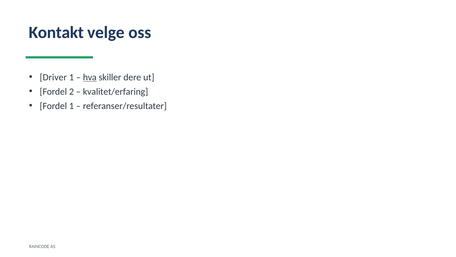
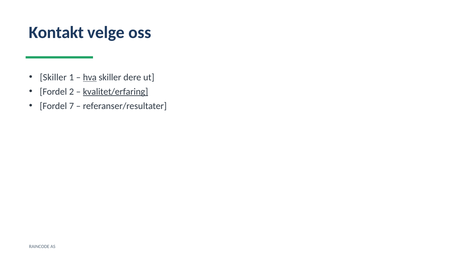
Driver: Driver -> Skiller (53, 77)
kvalitet/erfaring underline: none -> present (116, 91)
Fordel 1: 1 -> 7 (72, 106)
